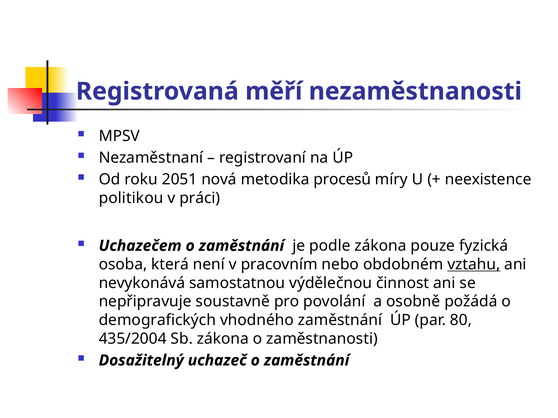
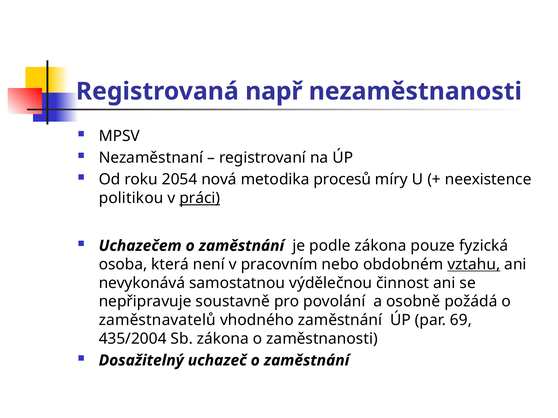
měří: měří -> např (274, 91)
2051: 2051 -> 2054 (180, 180)
práci underline: none -> present (200, 198)
demografických: demografických -> zaměstnavatelů (157, 320)
80: 80 -> 69 (461, 320)
